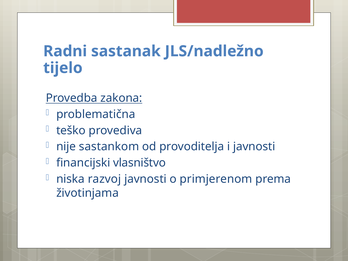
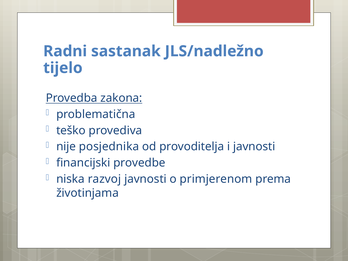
sastankom: sastankom -> posjednika (109, 147)
vlasništvo: vlasništvo -> provedbe (139, 163)
